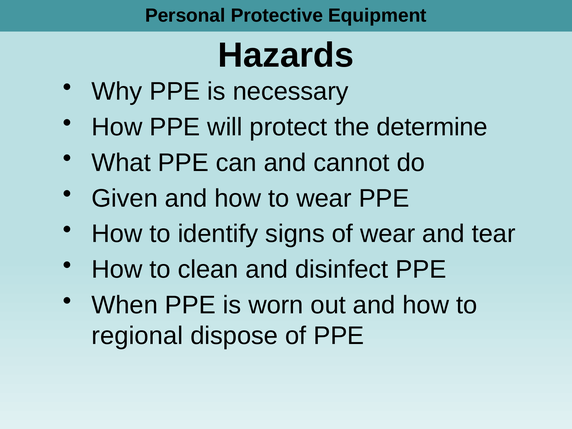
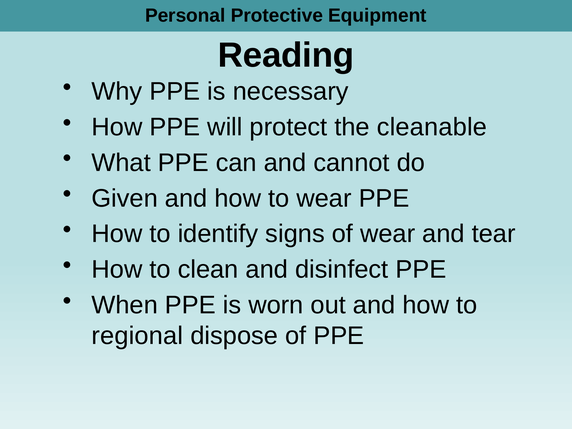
Hazards: Hazards -> Reading (286, 55)
determine: determine -> cleanable (432, 127)
